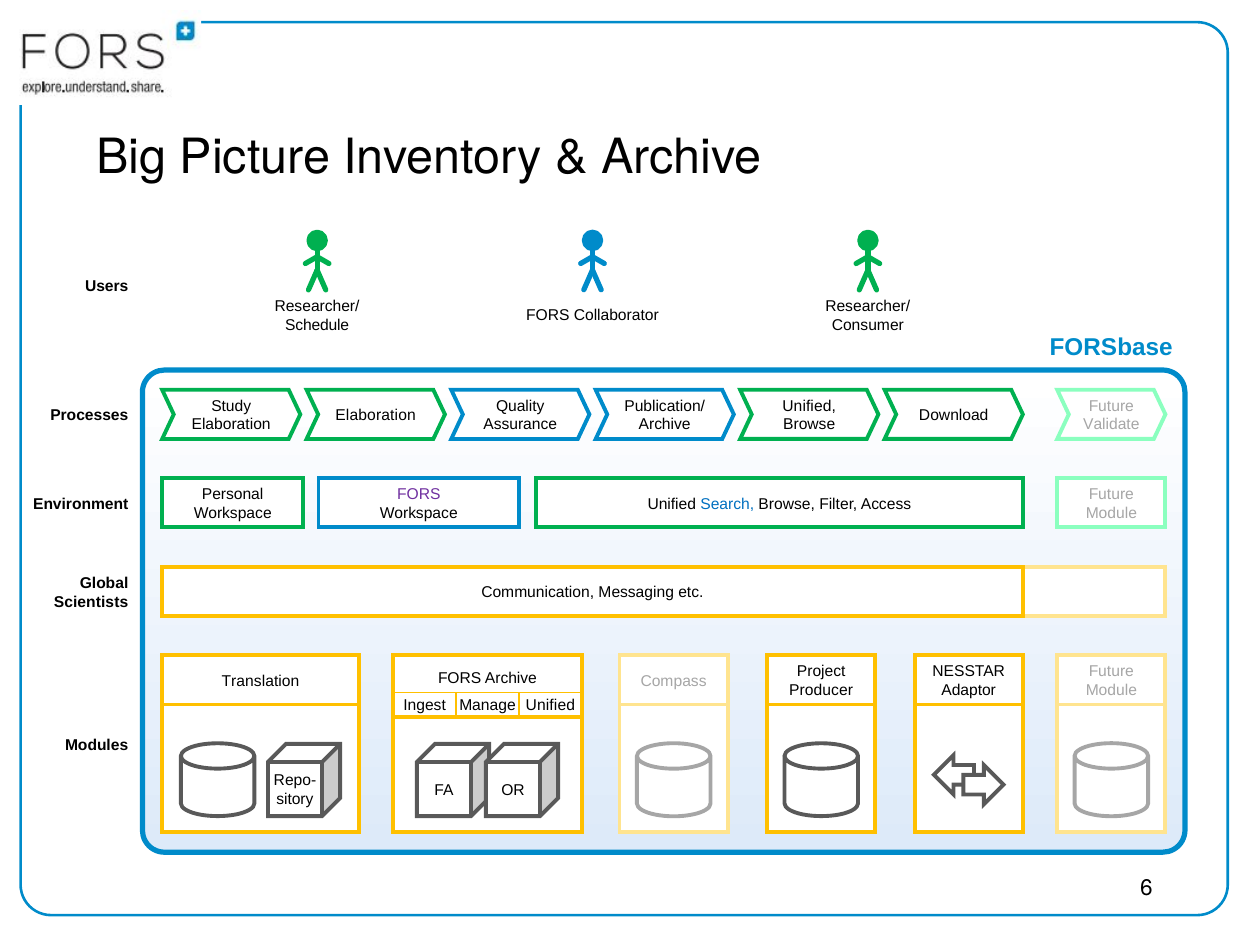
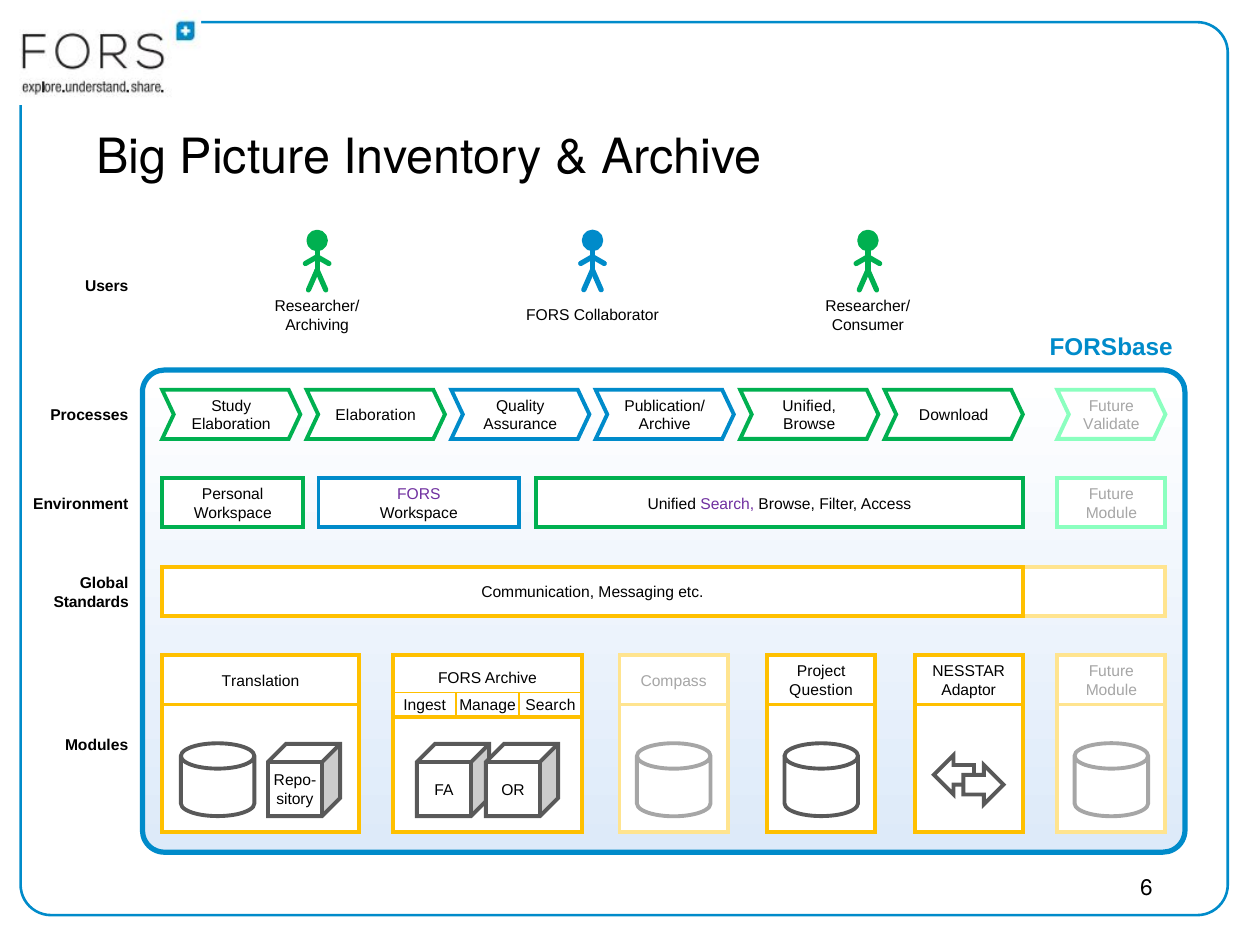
Schedule: Schedule -> Archiving (317, 325)
Search colour: blue -> purple (727, 504)
Scientists: Scientists -> Standards (91, 602)
Producer: Producer -> Question (821, 690)
Manage Unified: Unified -> Search (550, 705)
